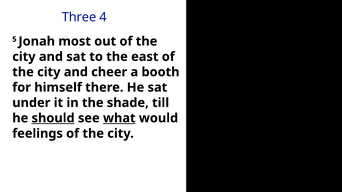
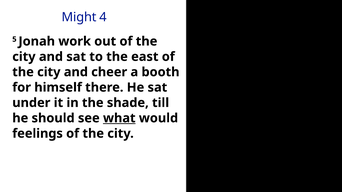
Three: Three -> Might (79, 17)
most: most -> work (75, 41)
should underline: present -> none (53, 118)
